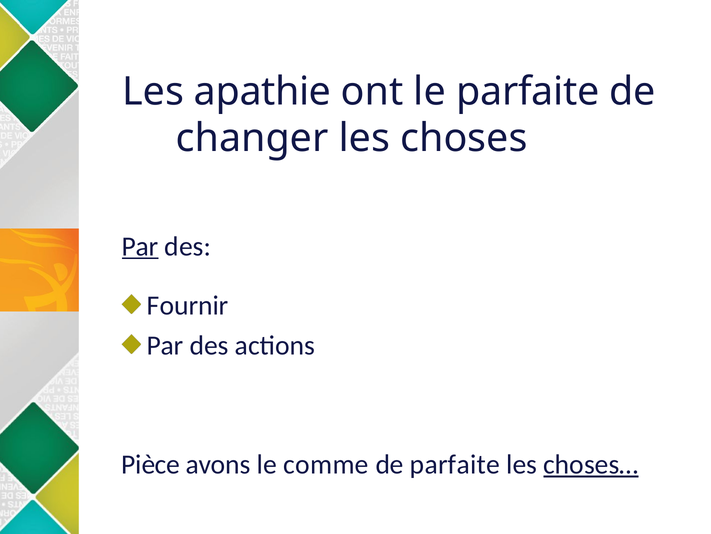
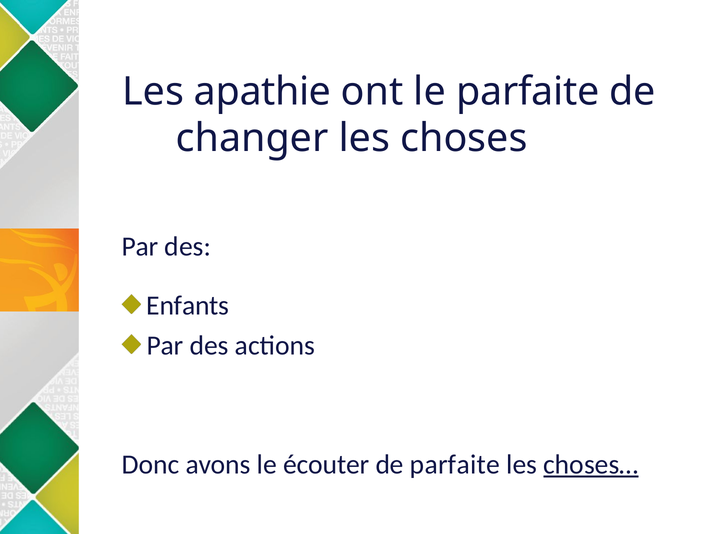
Par underline: present -> none (140, 246)
Fournir: Fournir -> Enfants (188, 305)
Pièce: Pièce -> Donc (151, 464)
comme: comme -> écouter (326, 464)
